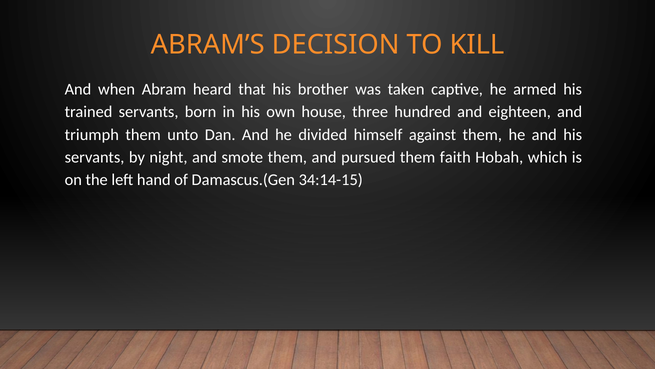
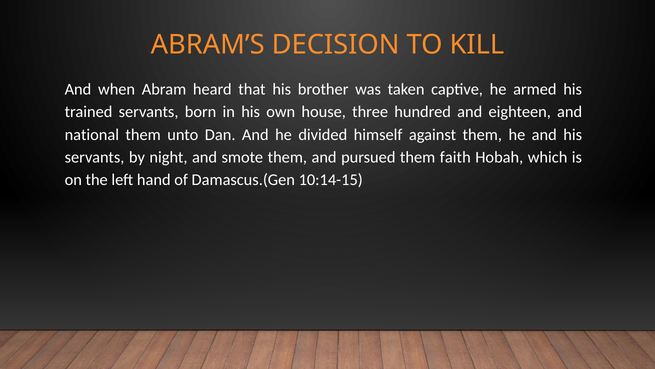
triumph: triumph -> national (92, 134)
34:14-15: 34:14-15 -> 10:14-15 (331, 180)
